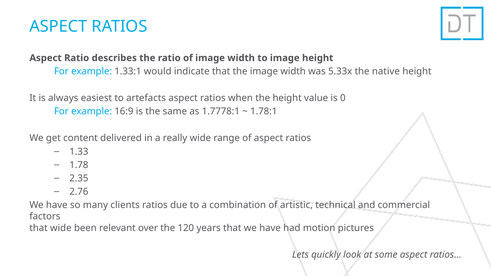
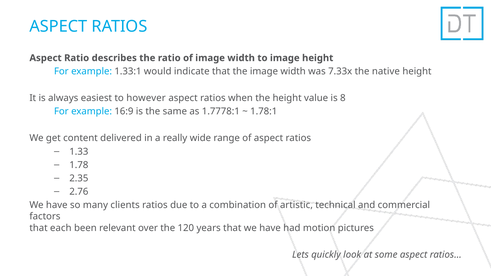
5.33x: 5.33x -> 7.33x (340, 71)
artefacts: artefacts -> however (146, 98)
0: 0 -> 8 (343, 98)
that wide: wide -> each (61, 228)
